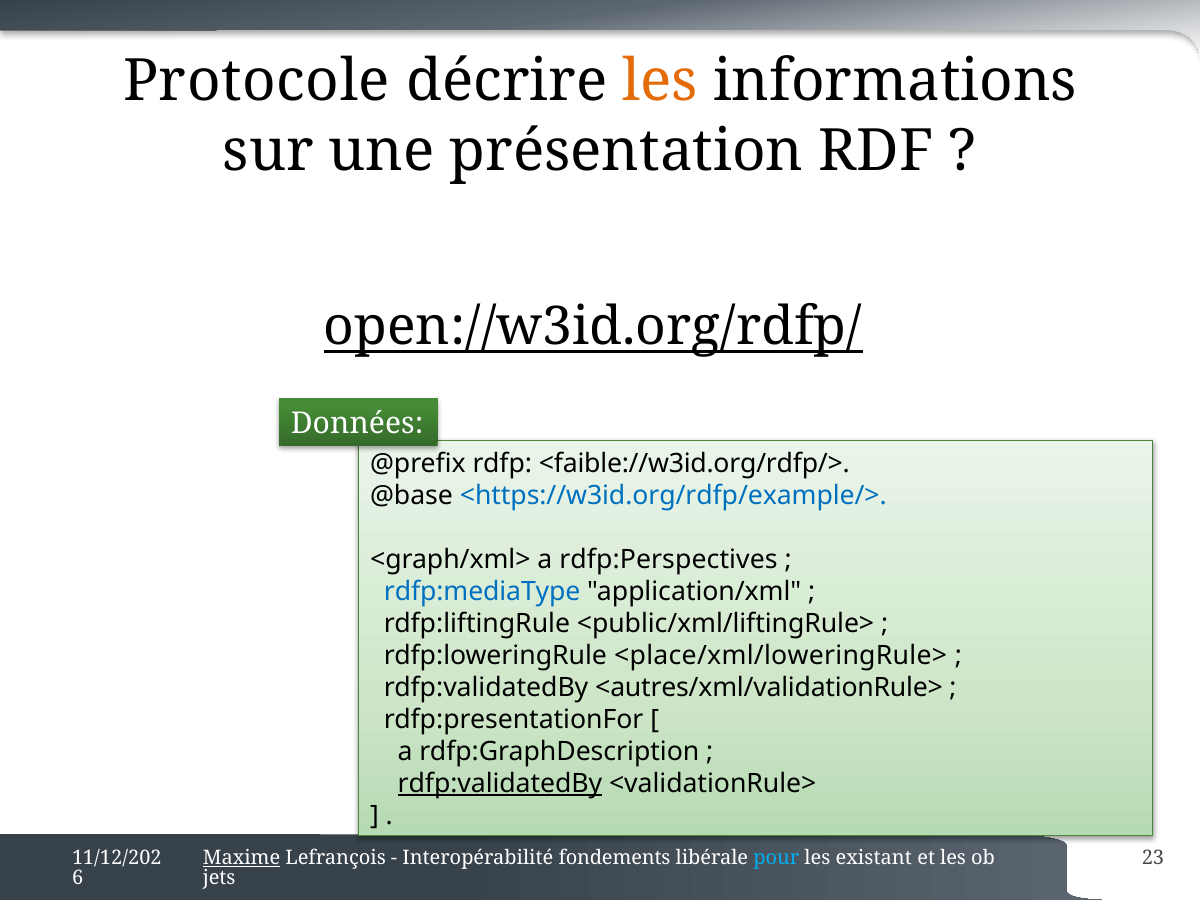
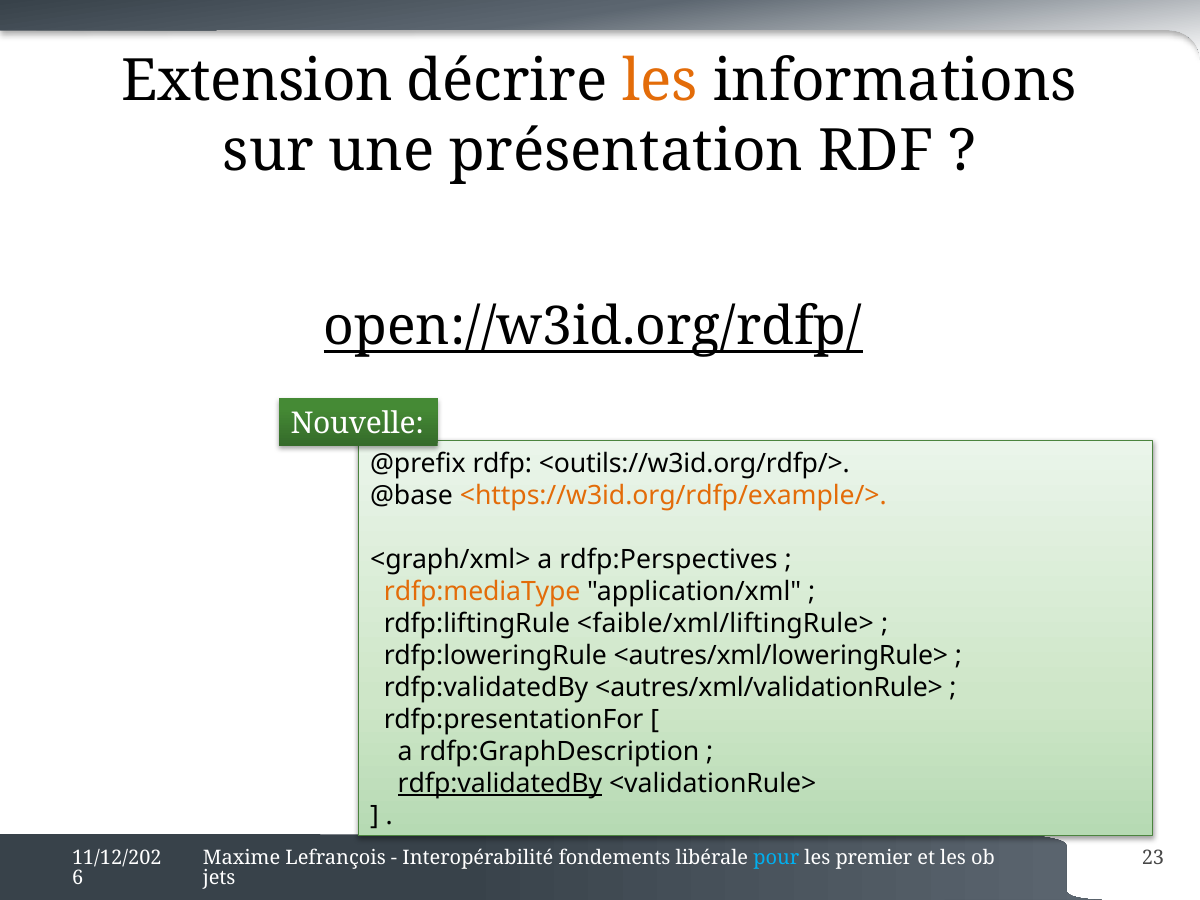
Protocole: Protocole -> Extension (257, 81)
Données: Données -> Nouvelle (357, 424)
<faible://w3id.org/rdfp/>: <faible://w3id.org/rdfp/> -> <outils://w3id.org/rdfp/> (694, 464)
<https://w3id.org/rdfp/example/> colour: blue -> orange (673, 496)
rdfp:mediaType colour: blue -> orange (482, 592)
<public/xml/liftingRule>: <public/xml/liftingRule> -> <faible/xml/liftingRule> (725, 624)
<place/xml/loweringRule>: <place/xml/loweringRule> -> <autres/xml/loweringRule> (781, 656)
Maxime underline: present -> none (242, 858)
existant: existant -> premier (874, 858)
